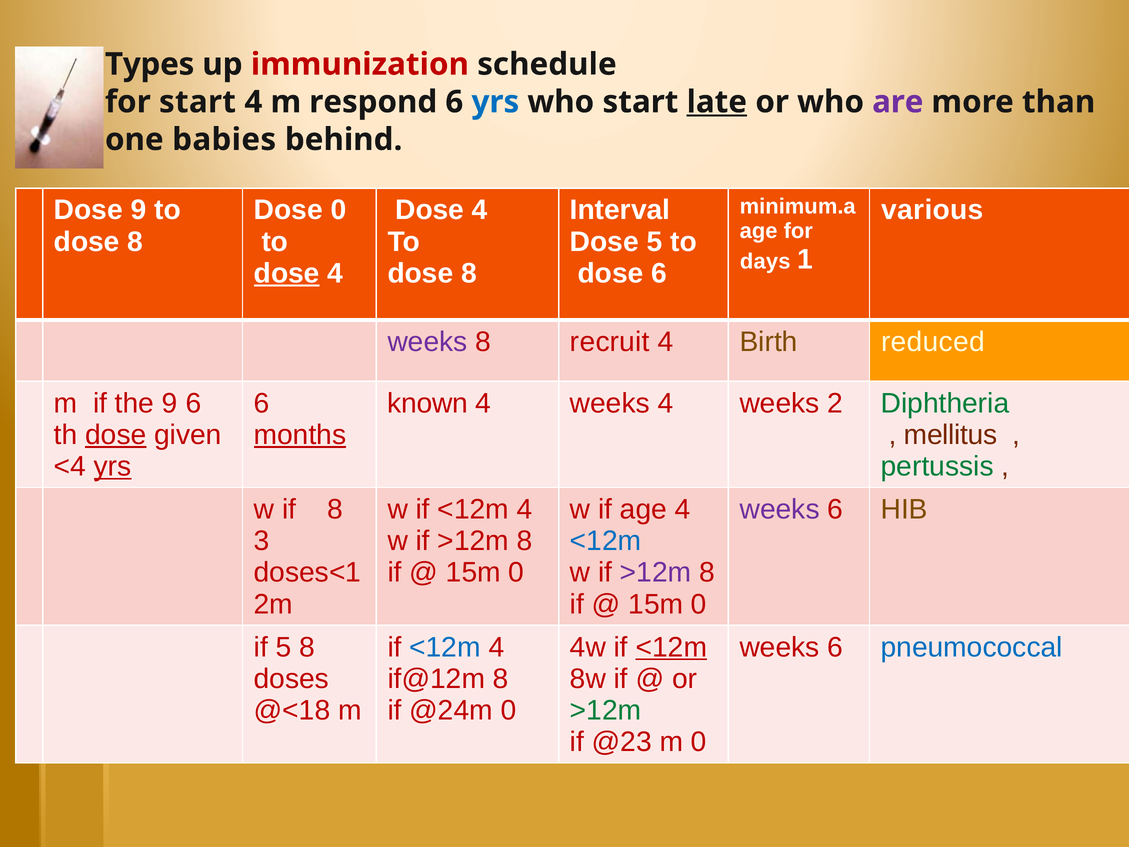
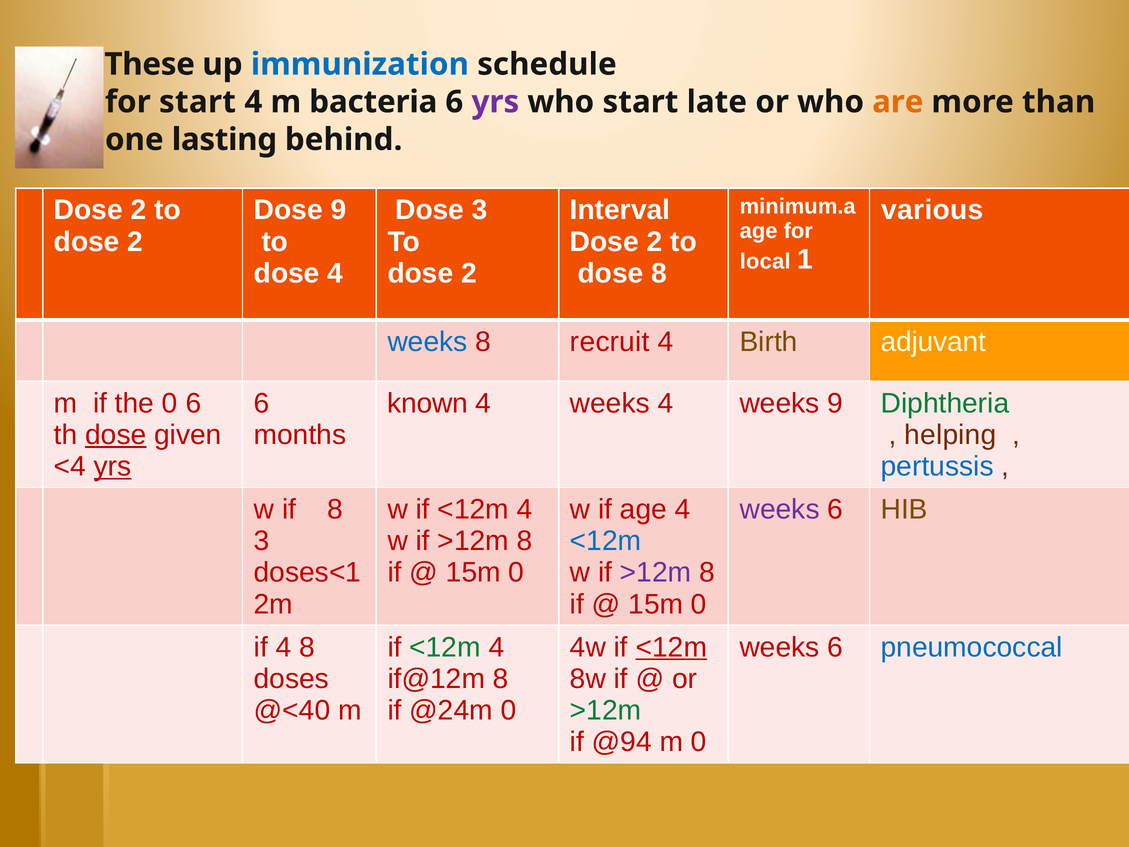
Types: Types -> These (150, 64)
immunization colour: red -> blue (360, 64)
respond: respond -> bacteria (373, 102)
yrs colour: blue -> purple (495, 102)
late underline: present -> none (717, 102)
are colour: purple -> orange (898, 102)
babies: babies -> lasting (224, 140)
9: 9 -> 2 (139, 210)
Dose 0: 0 -> 9 (338, 210)
4: 4 -> 3 (480, 210)
8: 8 -> 2 (135, 242)
5: 5 -> 2 (655, 242)
days: days -> local (765, 261)
dose underline: present -> none (287, 273)
8: 8 -> 2 (469, 273)
dose 6: 6 -> 8 (659, 273)
weeks colour: purple -> blue (427, 342)
reduced: reduced -> adjuvant (933, 342)
the 9: 9 -> 0 (170, 403)
weeks 2: 2 -> 9 (835, 403)
months underline: present -> none (300, 435)
mellitus: mellitus -> helping (950, 435)
pertussis colour: green -> blue (937, 466)
if 5: 5 -> 4 (283, 647)
<12m colour: blue -> green (445, 647)
@<18: @<18 -> @<40 (292, 710)
@23: @23 -> @94 (622, 742)
